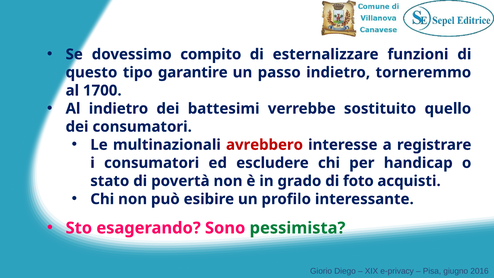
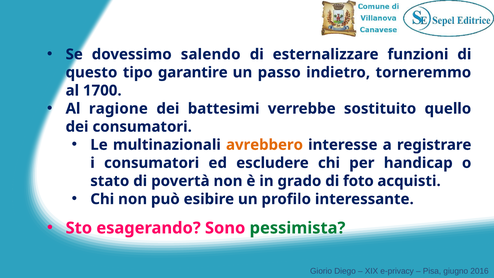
compito: compito -> salendo (211, 54)
Al indietro: indietro -> ragione (118, 109)
avrebbero colour: red -> orange (264, 145)
